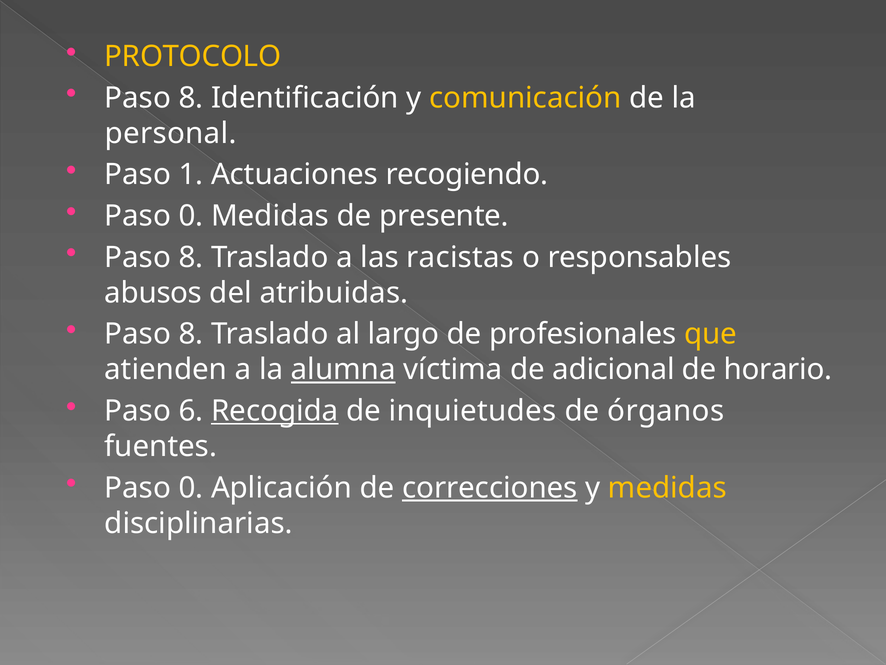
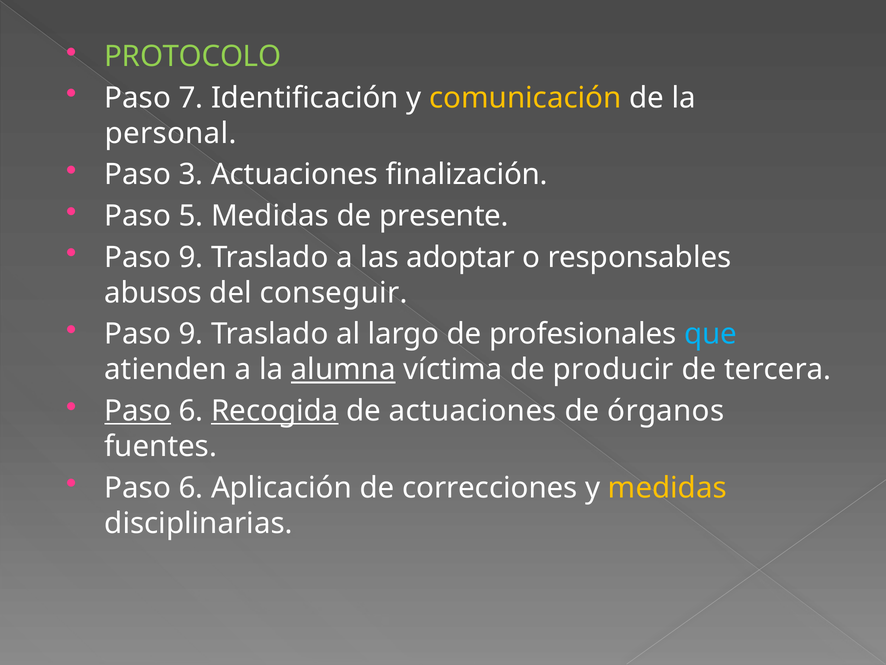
PROTOCOLO colour: yellow -> light green (193, 56)
8: 8 -> 7 (191, 98)
1: 1 -> 3 (191, 174)
recogiendo: recogiendo -> finalización (467, 174)
0: 0 -> 5 (191, 216)
8: 8 -> 9 (191, 257)
racistas: racistas -> adoptar (461, 257)
atribuidas: atribuidas -> conseguir (334, 293)
8: 8 -> 9 (191, 334)
que colour: yellow -> light blue (711, 334)
adicional: adicional -> producir (613, 369)
horario: horario -> tercera (778, 369)
Paso underline: none -> present (138, 411)
de inquietudes: inquietudes -> actuaciones (473, 411)
0: 0 -> 6 (191, 487)
correcciones underline: present -> none (490, 487)
